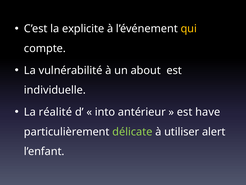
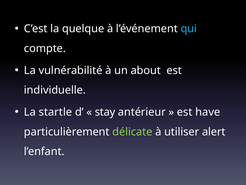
explicite: explicite -> quelque (83, 29)
qui colour: yellow -> light blue (189, 29)
réalité: réalité -> startle (55, 112)
into: into -> stay (105, 112)
